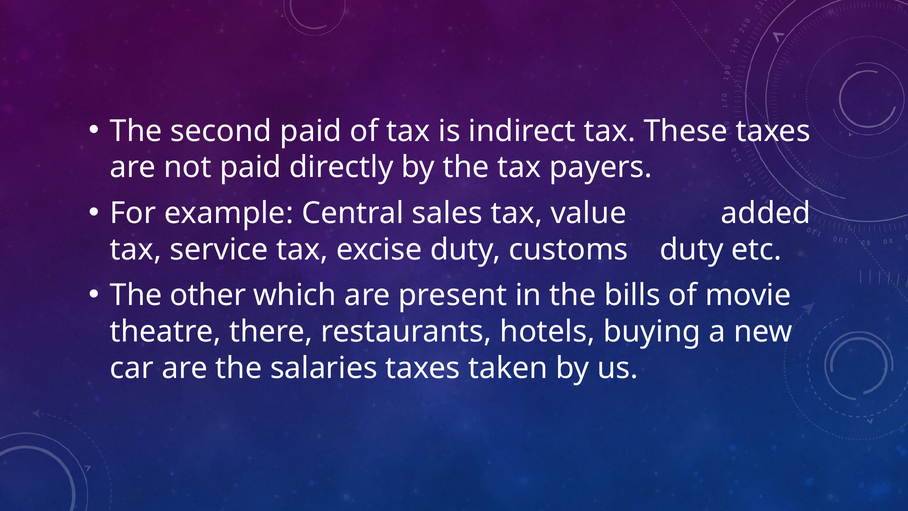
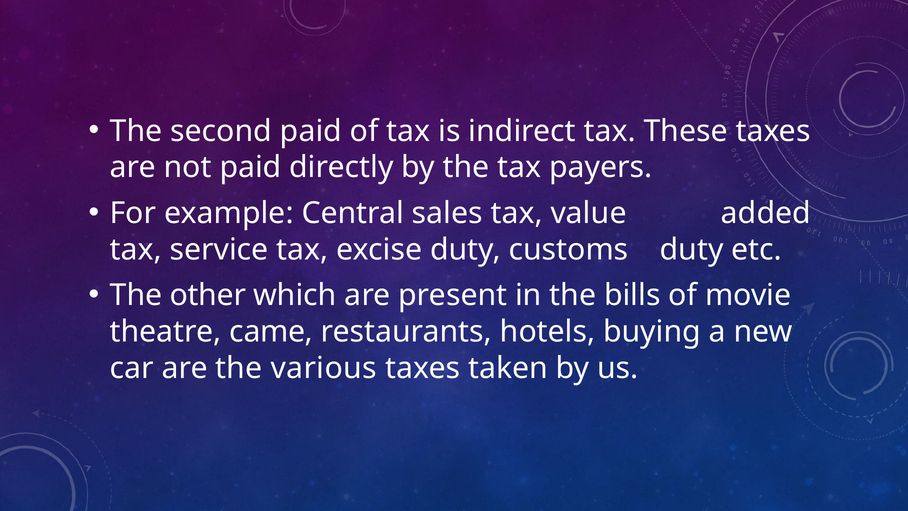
there: there -> came (271, 332)
salaries: salaries -> various (324, 368)
